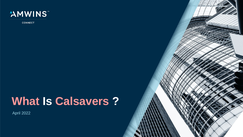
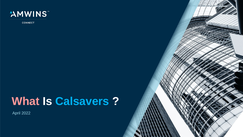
Calsavers colour: pink -> light blue (82, 101)
